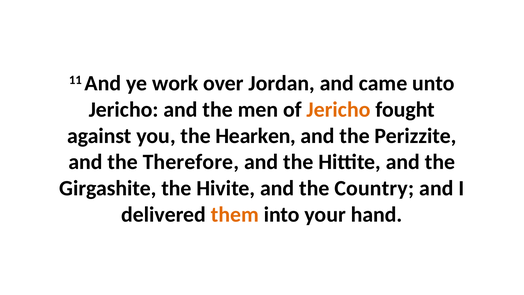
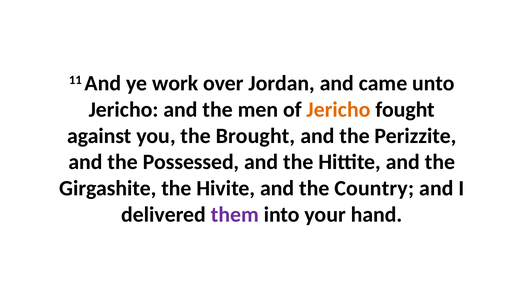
Hearken: Hearken -> Brought (256, 136)
Therefore: Therefore -> Possessed (191, 162)
them colour: orange -> purple (235, 214)
